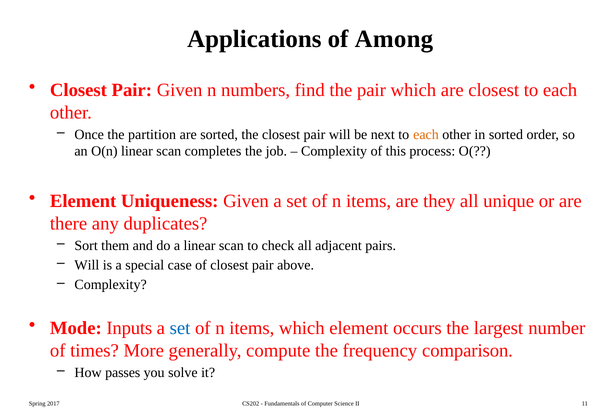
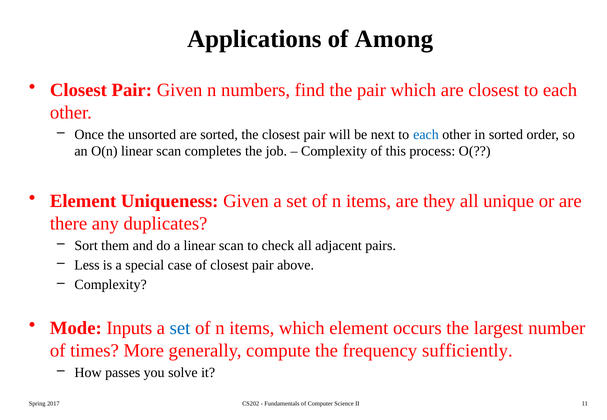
partition: partition -> unsorted (152, 135)
each colour: orange -> blue (426, 135)
Will: Will -> Less (87, 265)
comparison: comparison -> sufficiently (467, 351)
